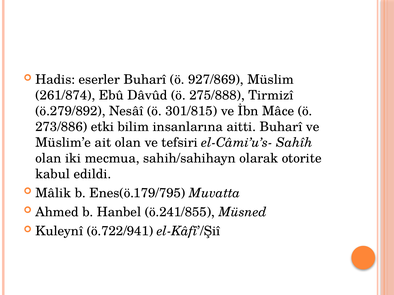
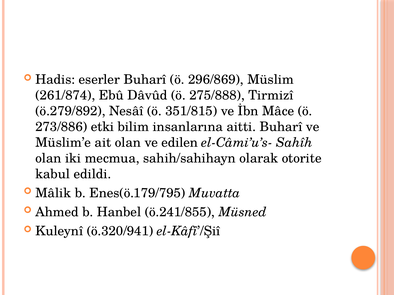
927/869: 927/869 -> 296/869 (216, 80)
301/815: 301/815 -> 351/815 (191, 111)
tefsiri: tefsiri -> edilen (180, 143)
ö.722/941: ö.722/941 -> ö.320/941 (120, 231)
